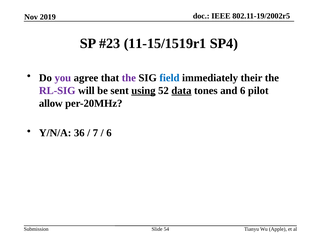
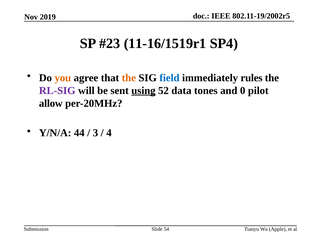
11-15/1519r1: 11-15/1519r1 -> 11-16/1519r1 (165, 43)
you colour: purple -> orange (63, 78)
the colour: purple -> orange (129, 78)
their: their -> rules (252, 78)
data underline: present -> none (181, 90)
and 6: 6 -> 0 (243, 90)
36: 36 -> 44 (79, 133)
7: 7 -> 3 (95, 133)
6: 6 -> 4 (109, 133)
